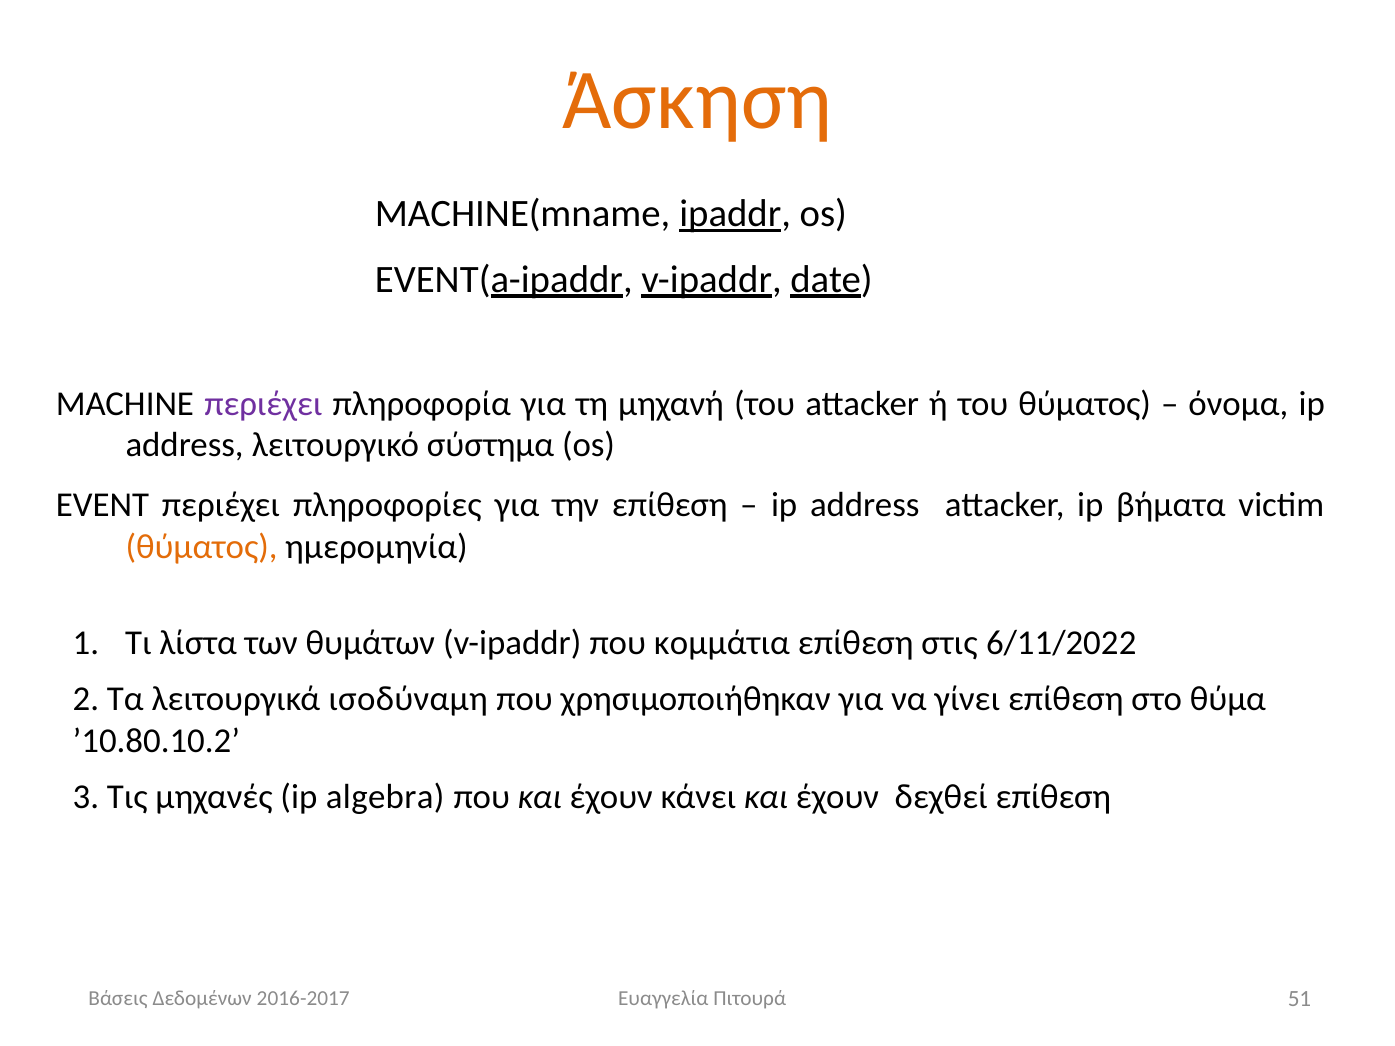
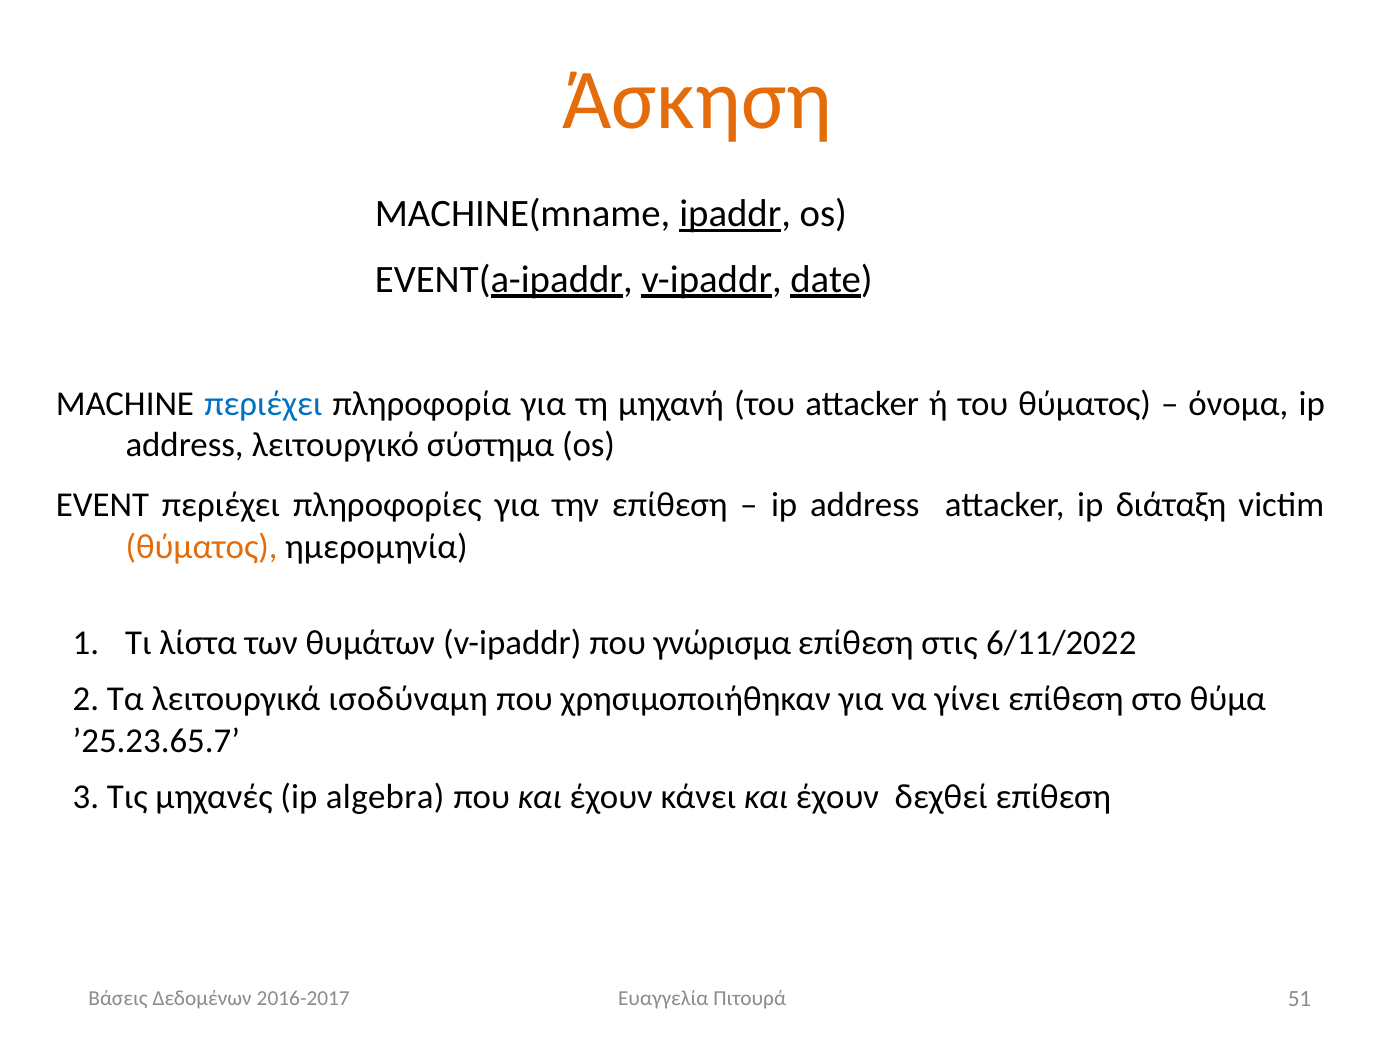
περιέχει colour: purple -> blue (263, 404)
βήματα: βήματα -> διάταξη (1171, 505)
κομμάτια: κομμάτια -> γνώρισμα (722, 644)
’10.80.10.2: ’10.80.10.2 -> ’25.23.65.7 (156, 741)
